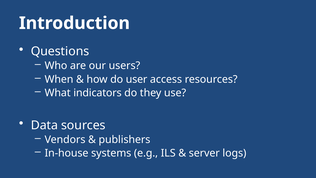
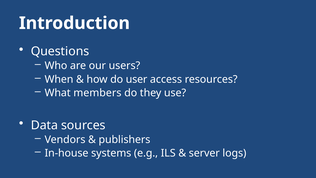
indicators: indicators -> members (97, 93)
